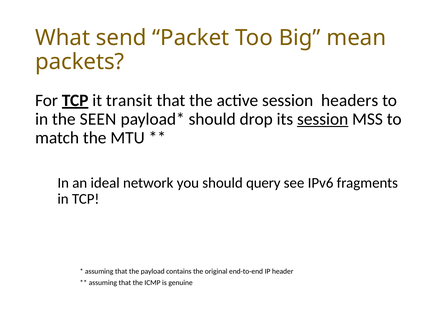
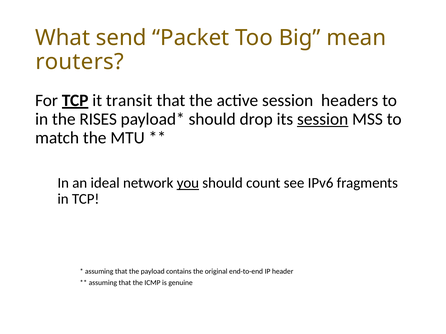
packets: packets -> routers (80, 62)
SEEN: SEEN -> RISES (98, 119)
you underline: none -> present (188, 183)
query: query -> count (263, 183)
